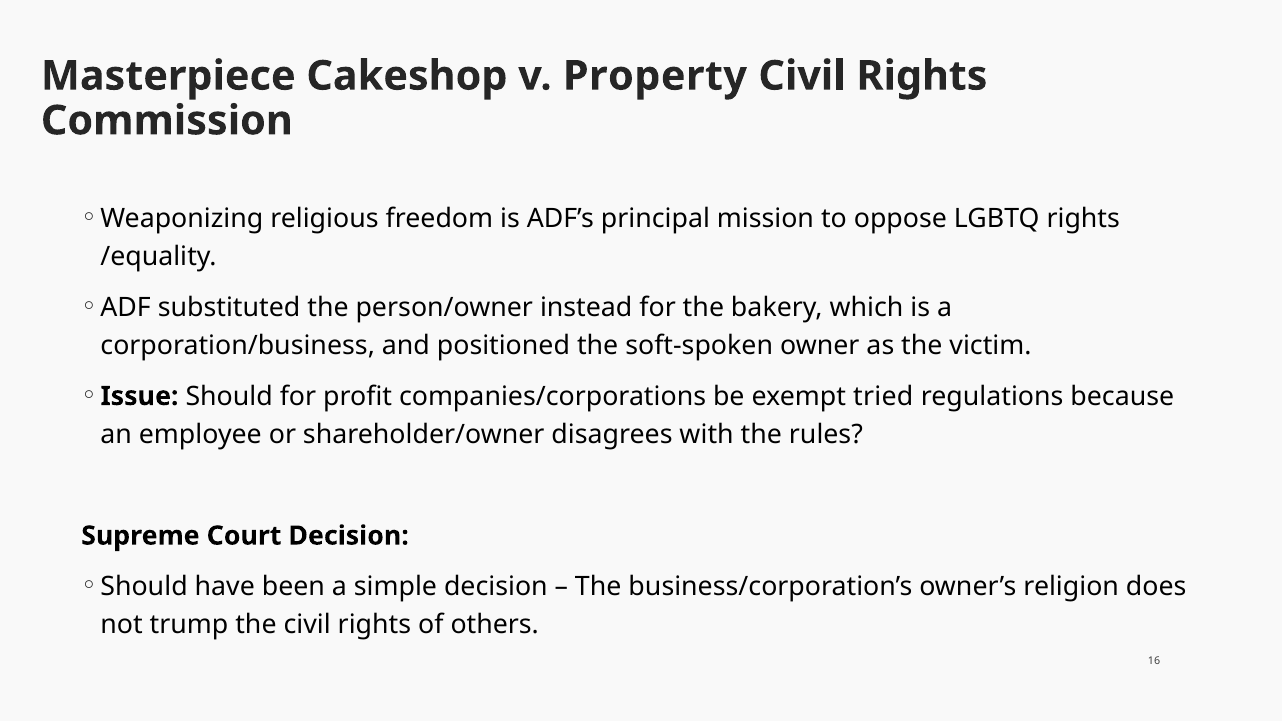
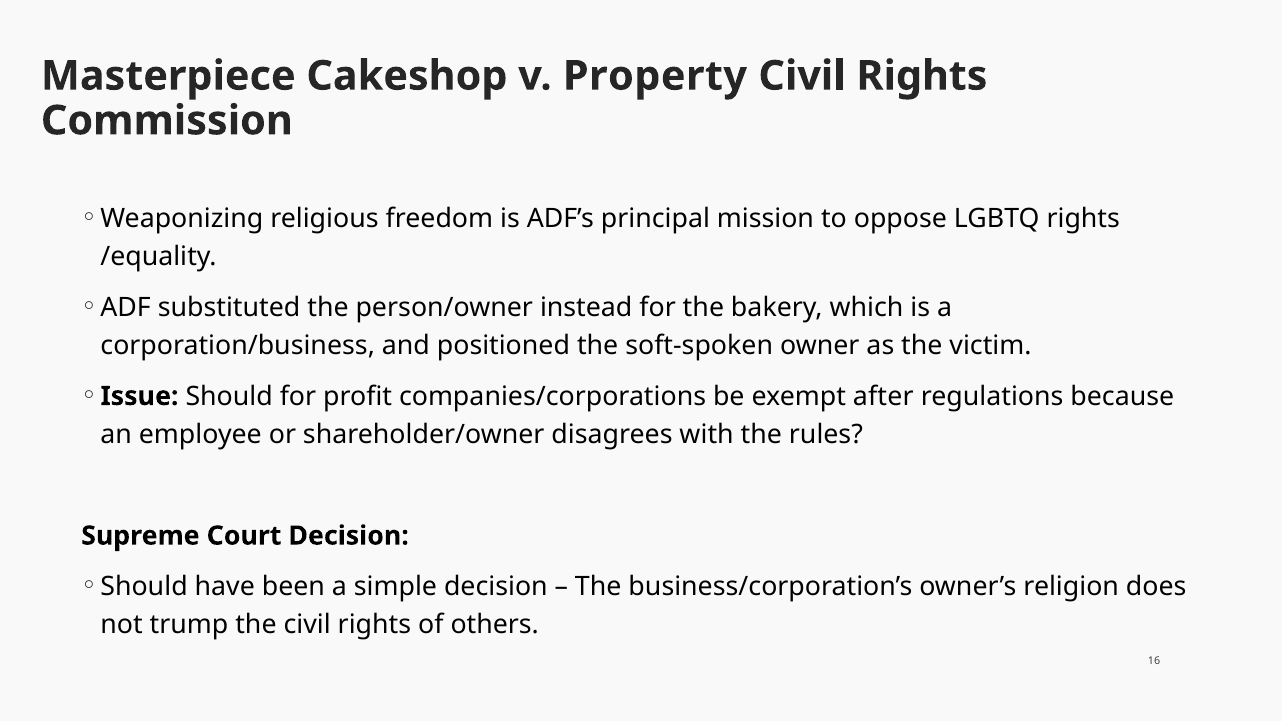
tried: tried -> after (883, 396)
